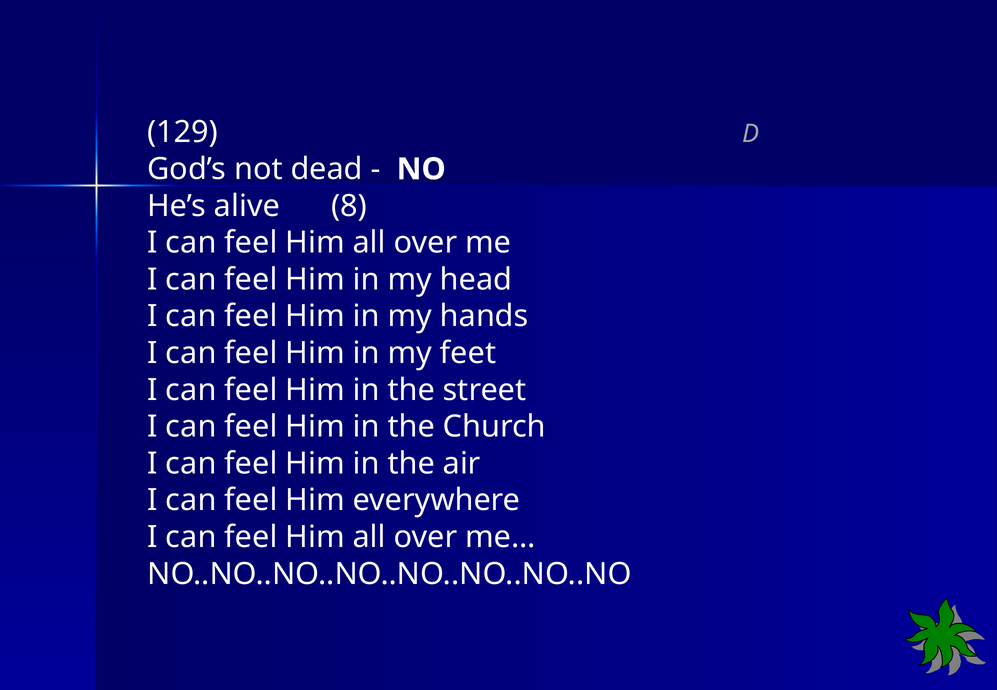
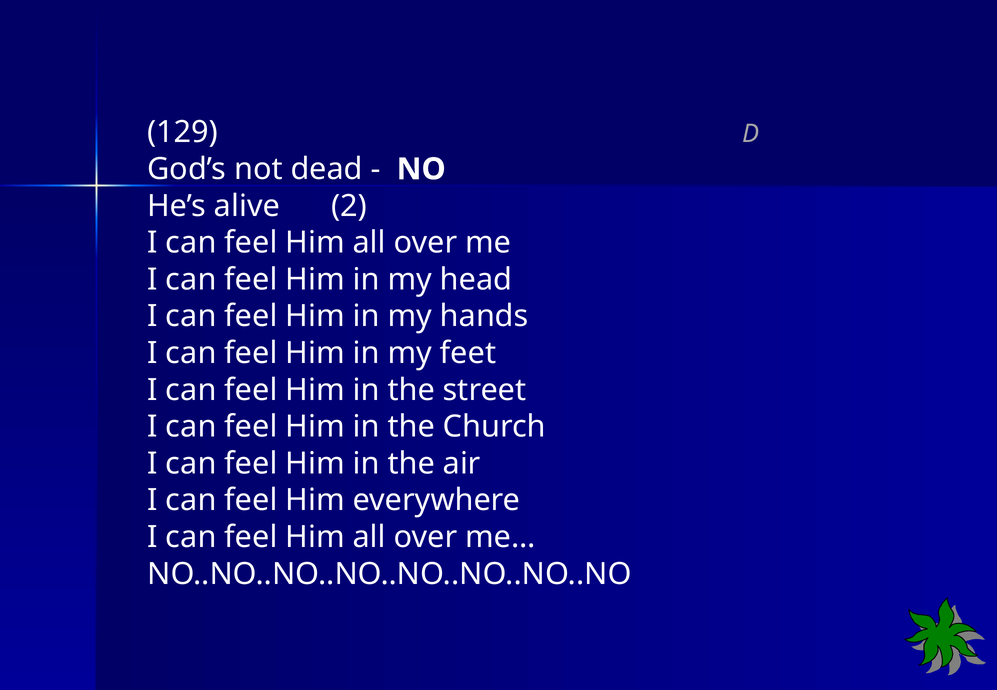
8: 8 -> 2 (349, 206)
